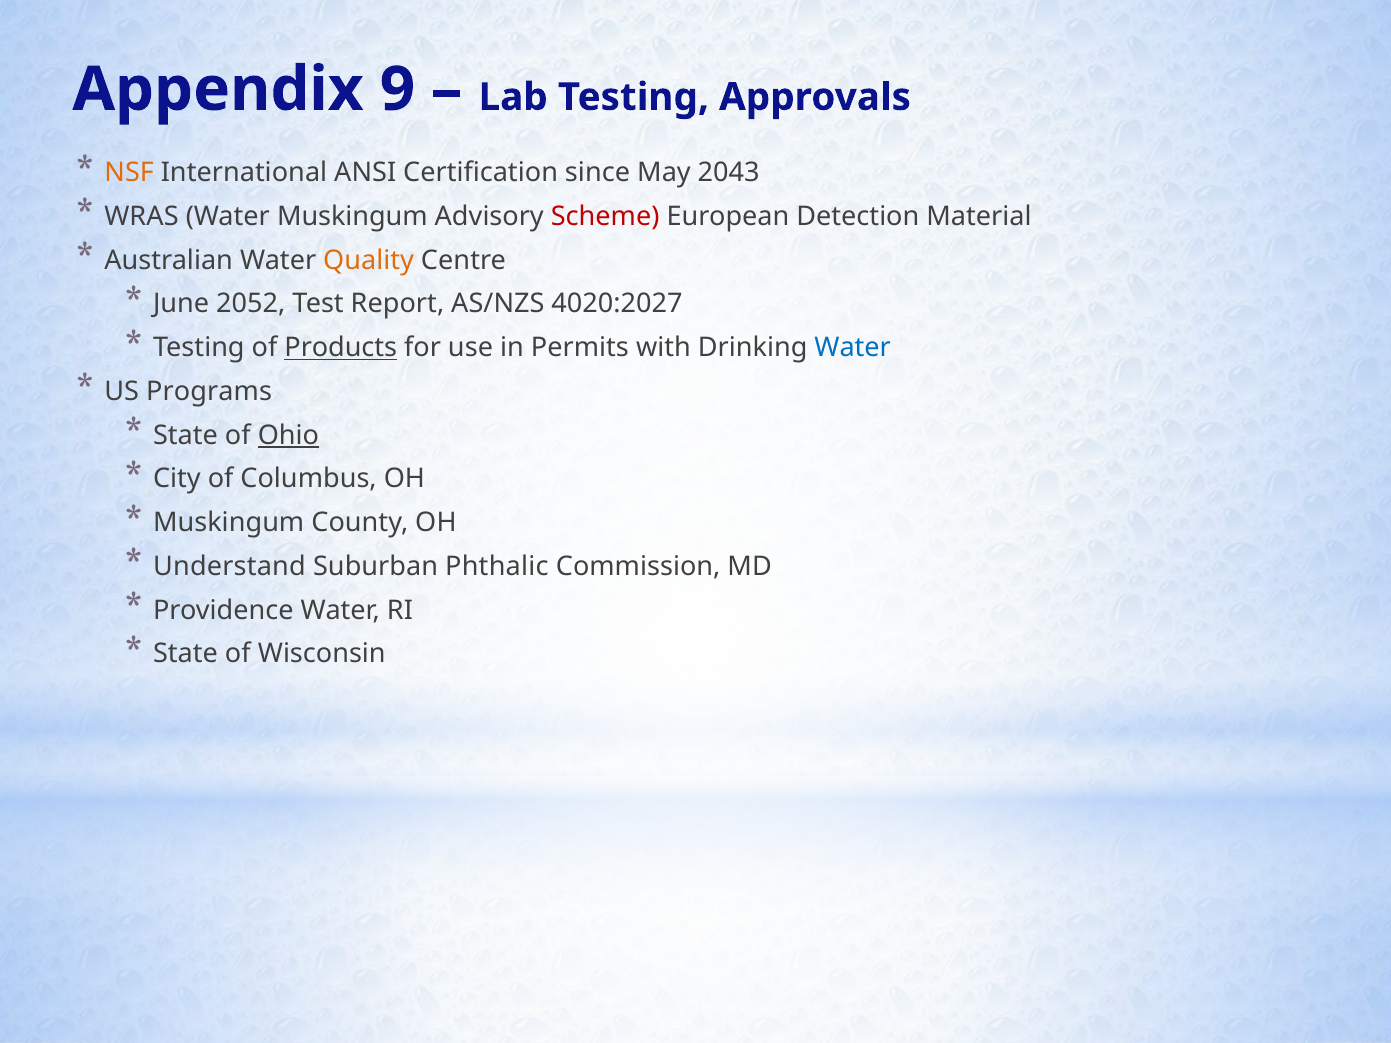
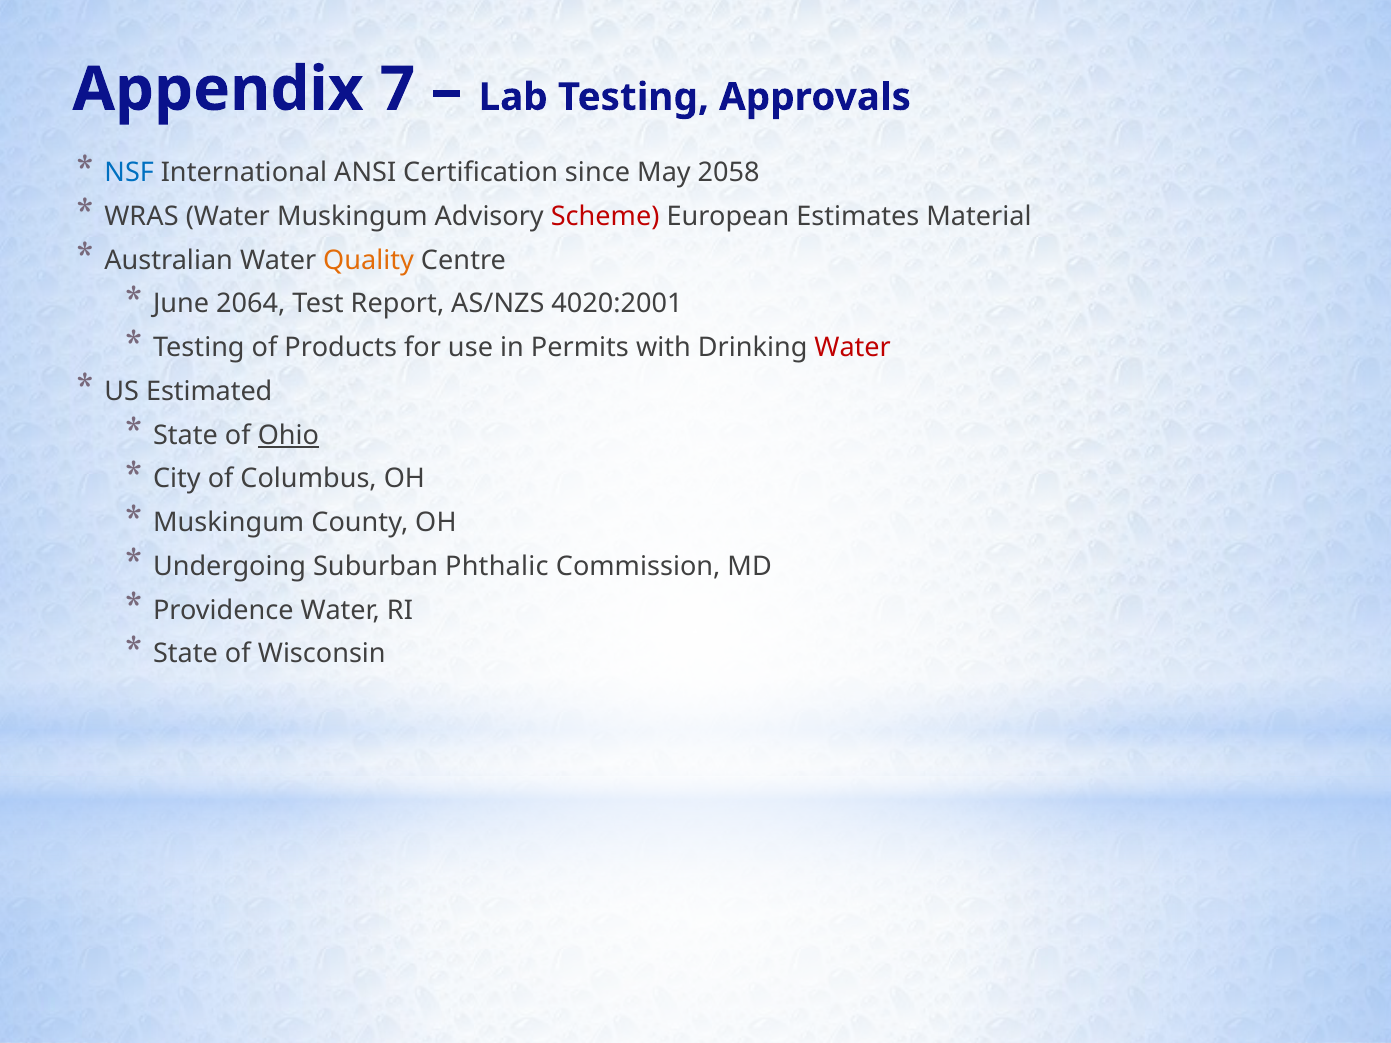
9: 9 -> 7 (397, 90)
NSF colour: orange -> blue (129, 173)
2043: 2043 -> 2058 (729, 173)
Detection: Detection -> Estimates (858, 217)
2052: 2052 -> 2064 (251, 304)
4020:2027: 4020:2027 -> 4020:2001 (617, 304)
Products underline: present -> none (341, 348)
Water colour: blue -> red (853, 348)
Programs: Programs -> Estimated (209, 392)
Understand: Understand -> Undergoing (230, 567)
